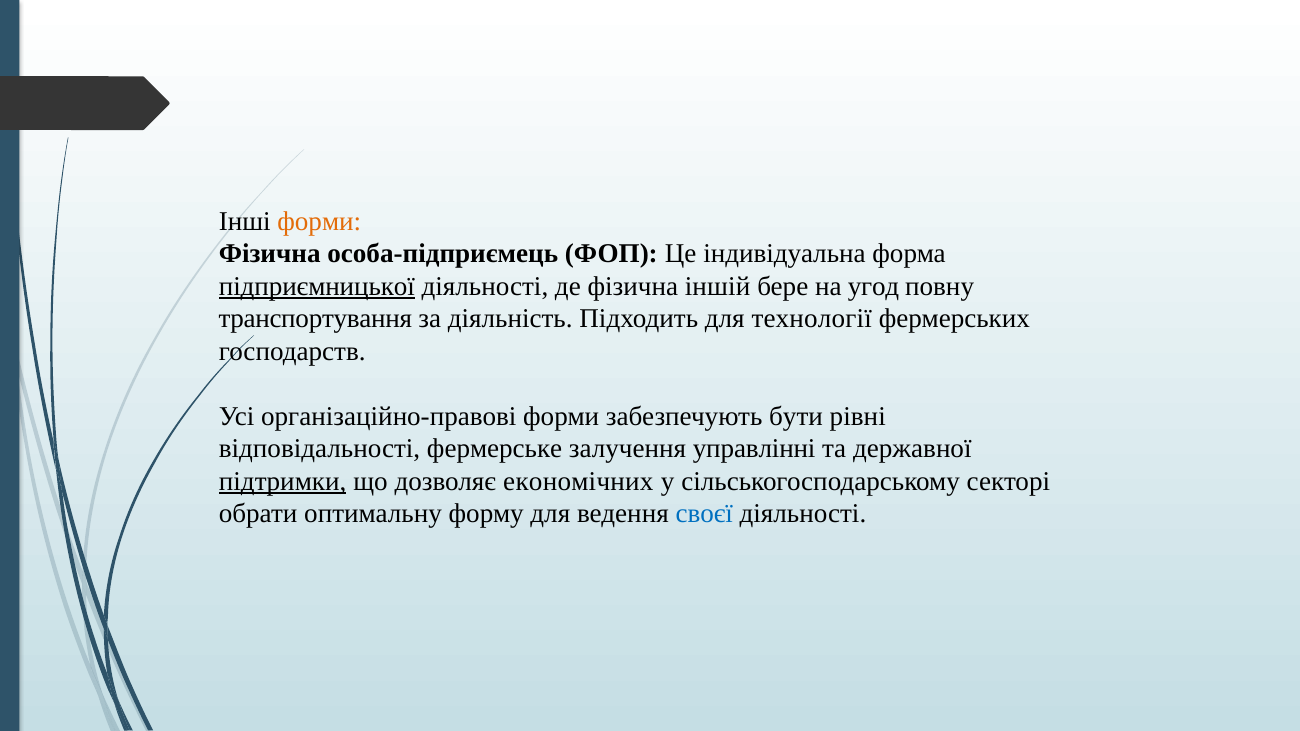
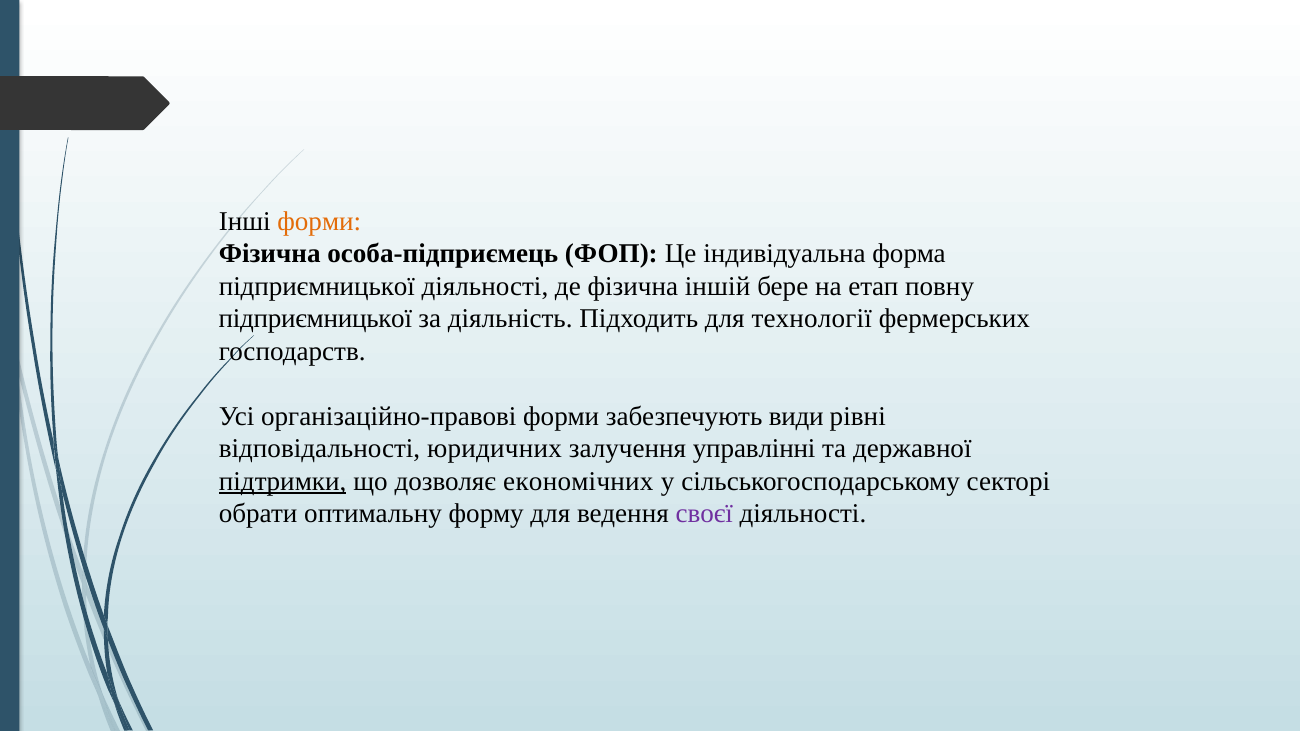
підприємницької underline: present -> none (317, 287)
угод: угод -> етап (873, 287)
транспортування: транспортування -> підприємницької (315, 319)
бути: бути -> види (796, 417)
фермерське: фермерське -> юридичних (494, 449)
своєї colour: blue -> purple (704, 514)
